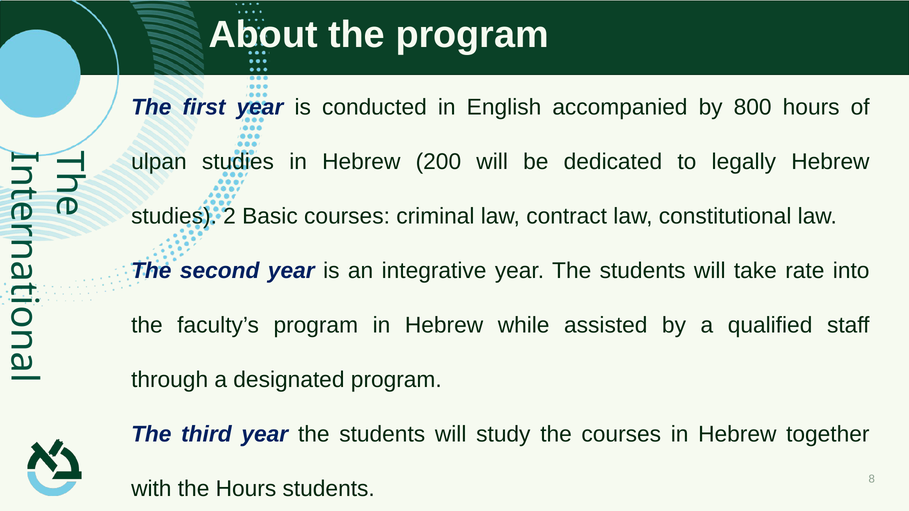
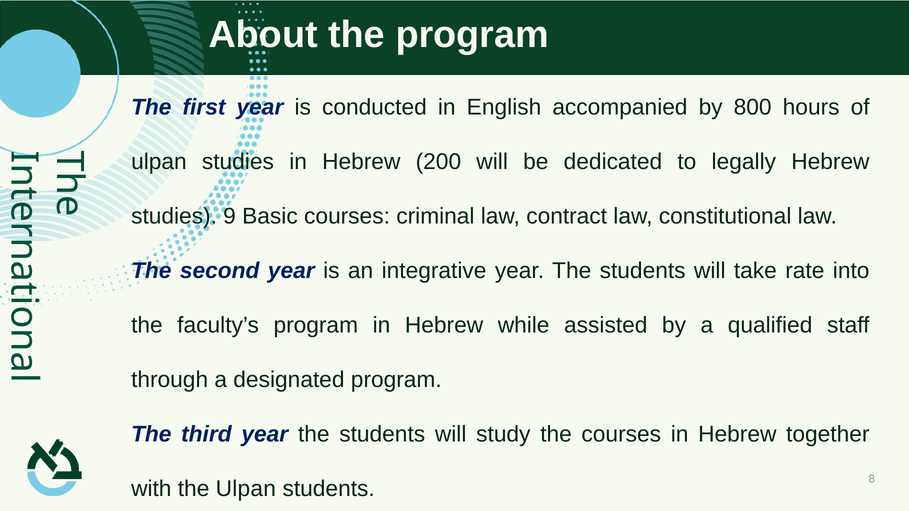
2: 2 -> 9 (230, 216)
the Hours: Hours -> Ulpan (246, 489)
